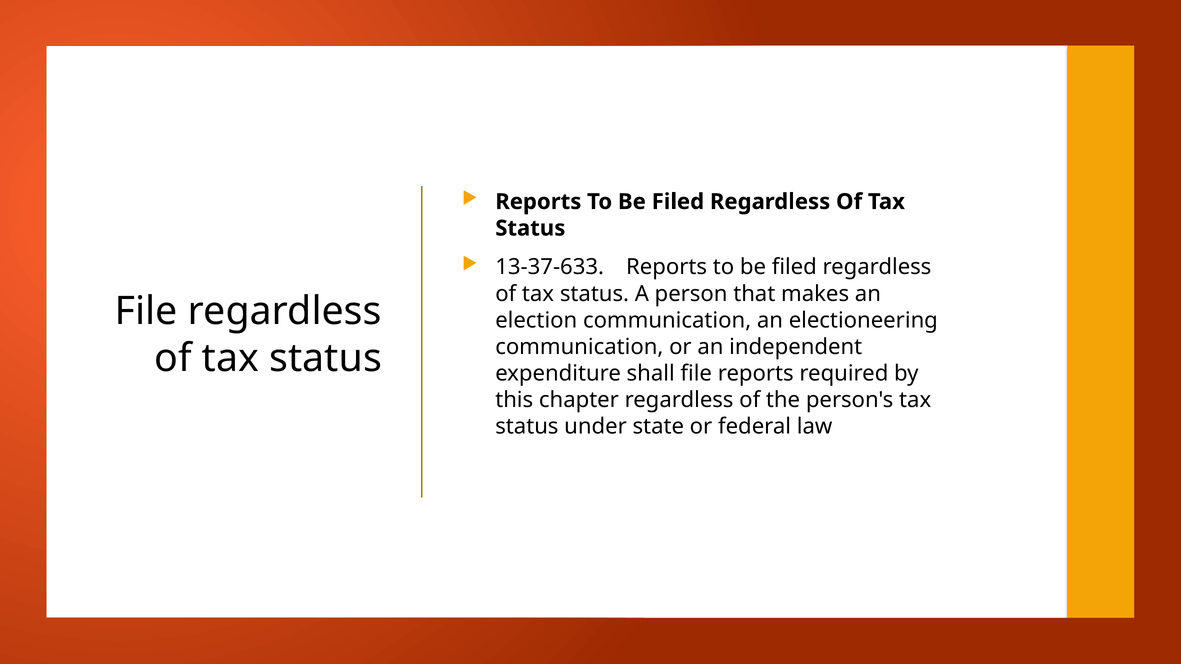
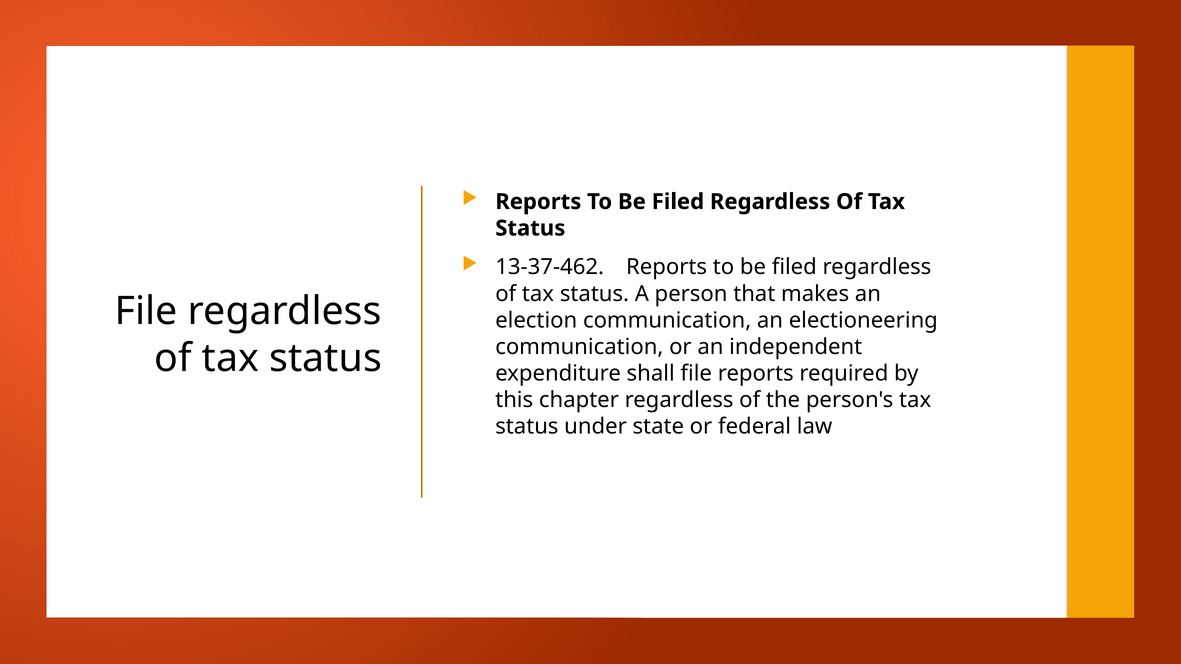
13-37-633: 13-37-633 -> 13-37-462 (550, 267)
